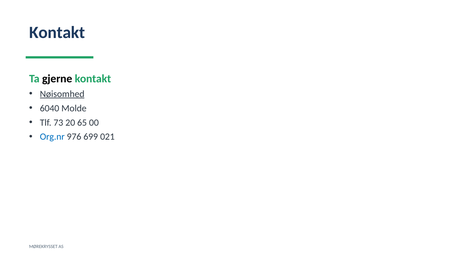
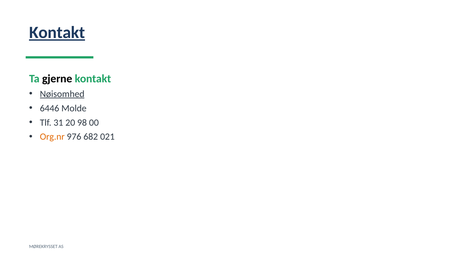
Kontakt underline: none -> present (57, 33)
6040: 6040 -> 6446 (50, 108)
73: 73 -> 31 (58, 123)
65: 65 -> 98 (82, 123)
Org.nr colour: blue -> orange (52, 137)
699: 699 -> 682 (91, 137)
